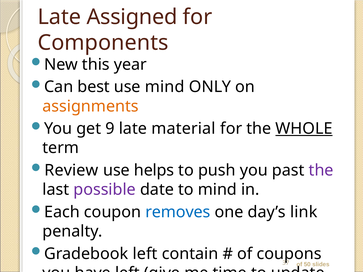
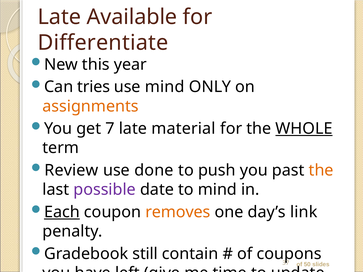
Assigned: Assigned -> Available (132, 17)
Components: Components -> Differentiate (103, 43)
best: best -> tries (94, 87)
9: 9 -> 7 (110, 129)
helps: helps -> done (154, 170)
the colour: purple -> orange (321, 170)
Each underline: none -> present (62, 212)
removes colour: blue -> orange (178, 212)
Gradebook left: left -> still (145, 254)
